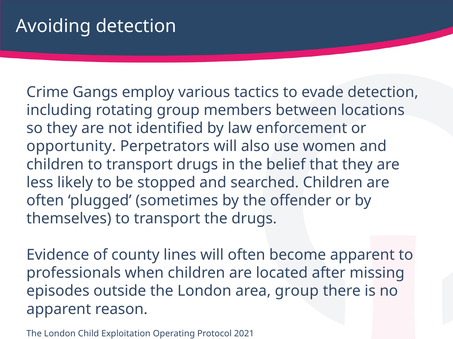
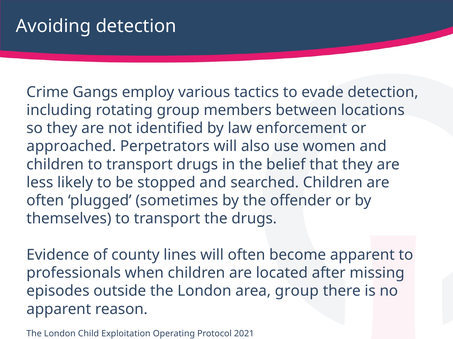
opportunity: opportunity -> approached (71, 147)
